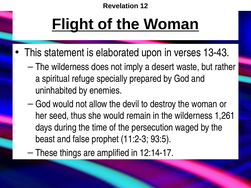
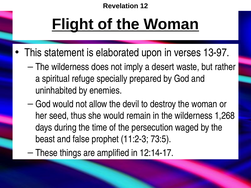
13-43: 13-43 -> 13-97 (216, 53)
1,261: 1,261 -> 1,268 (225, 116)
93:5: 93:5 -> 73:5 (161, 139)
